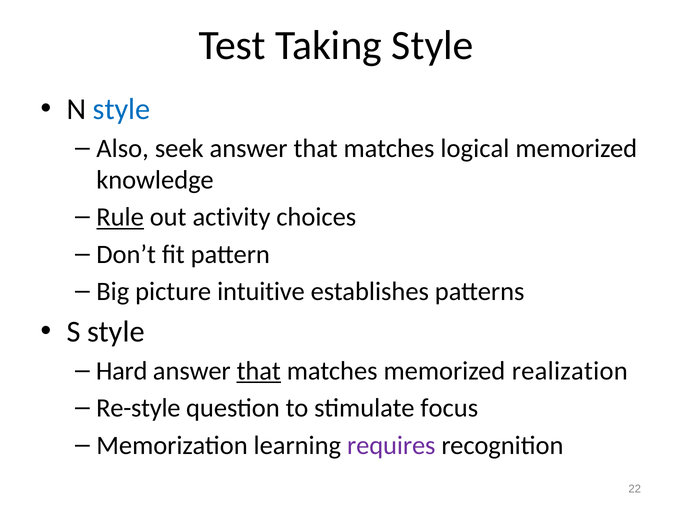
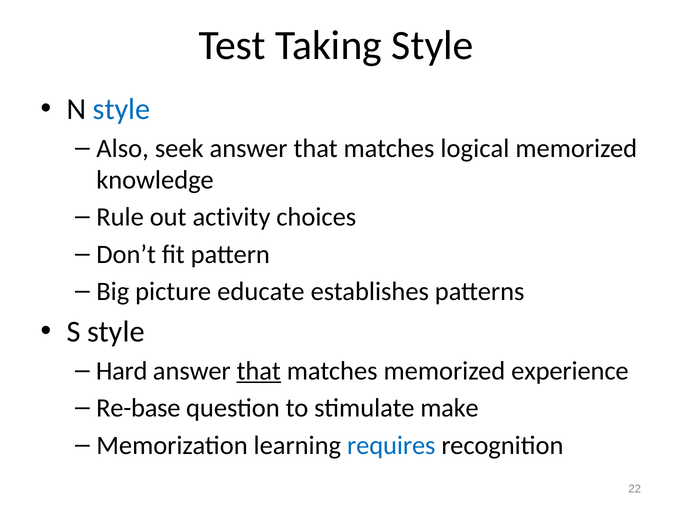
Rule underline: present -> none (120, 217)
intuitive: intuitive -> educate (261, 291)
realization: realization -> experience (570, 371)
Re-style: Re-style -> Re-base (138, 408)
focus: focus -> make (449, 408)
requires colour: purple -> blue (391, 445)
